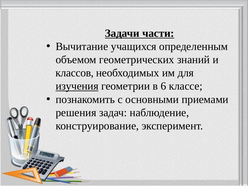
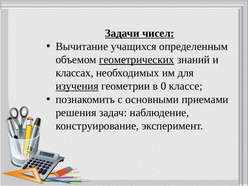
части: части -> чисел (158, 33)
геометрических underline: none -> present (137, 60)
классов: классов -> классах (75, 73)
6: 6 -> 0 (163, 86)
